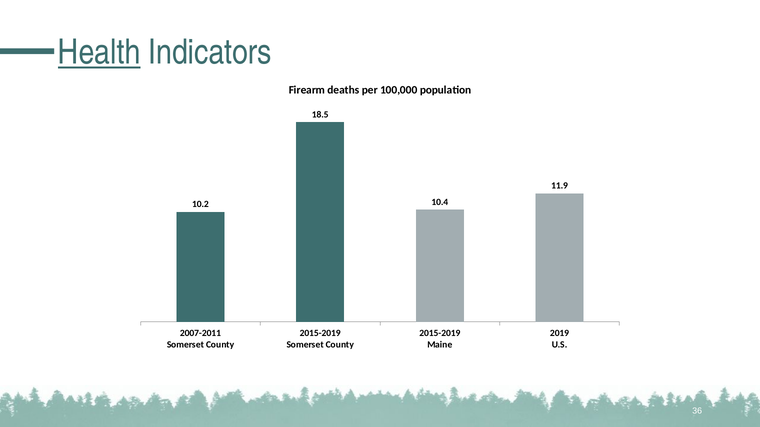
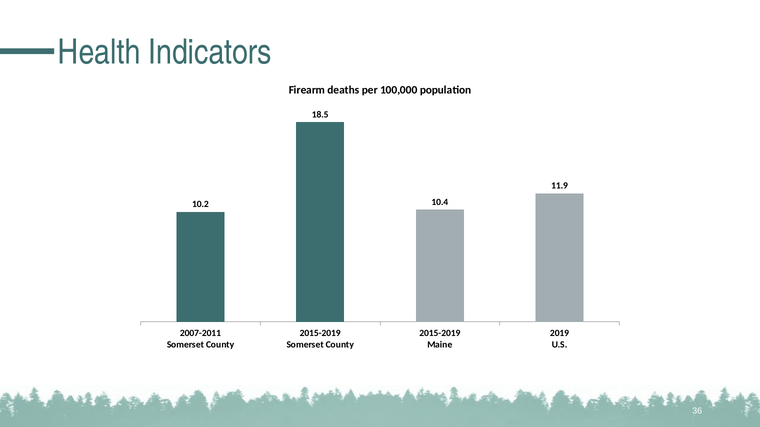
Health underline: present -> none (99, 52)
